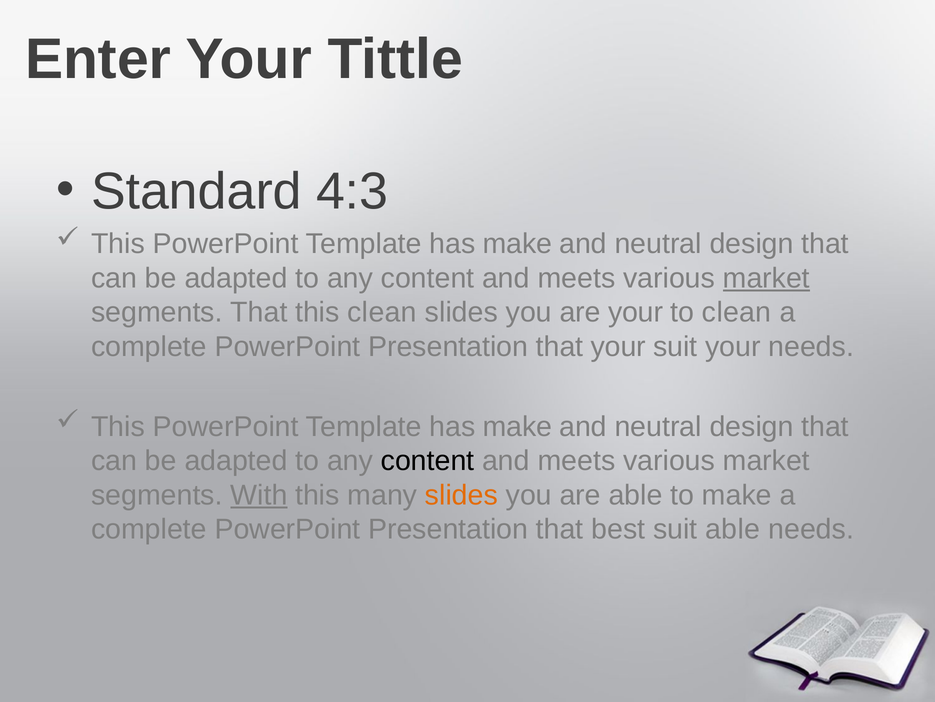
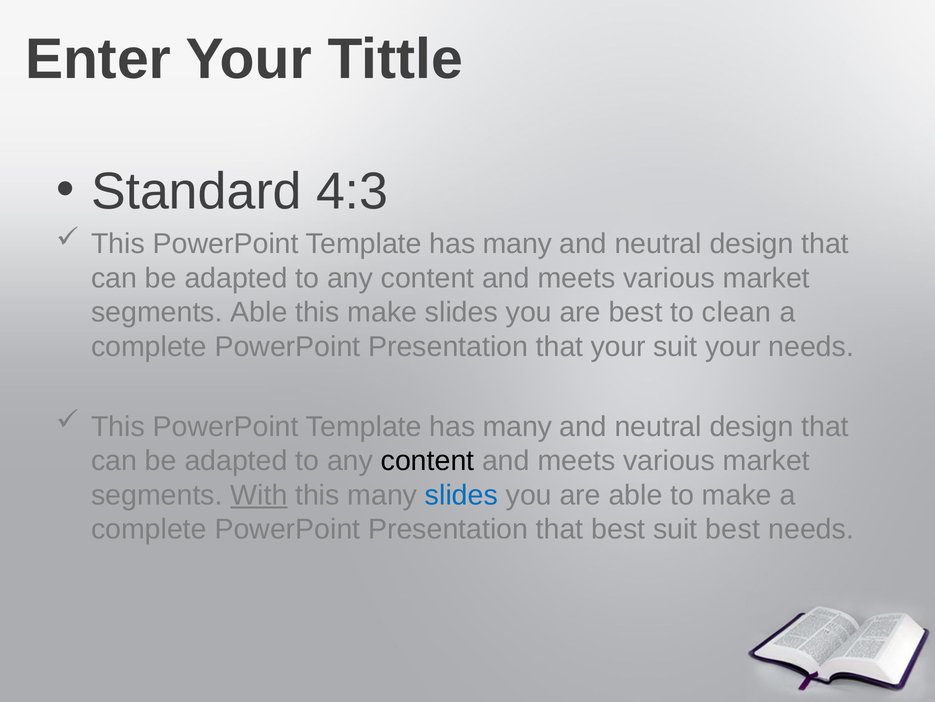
make: make -> many (517, 244)
market underline: present -> none (766, 278)
segments That: That -> Able (259, 312)
this clean: clean -> make (382, 312)
are your: your -> best (636, 312)
make: make -> many (517, 426)
slides colour: orange -> blue (461, 495)
suit able: able -> best (733, 529)
